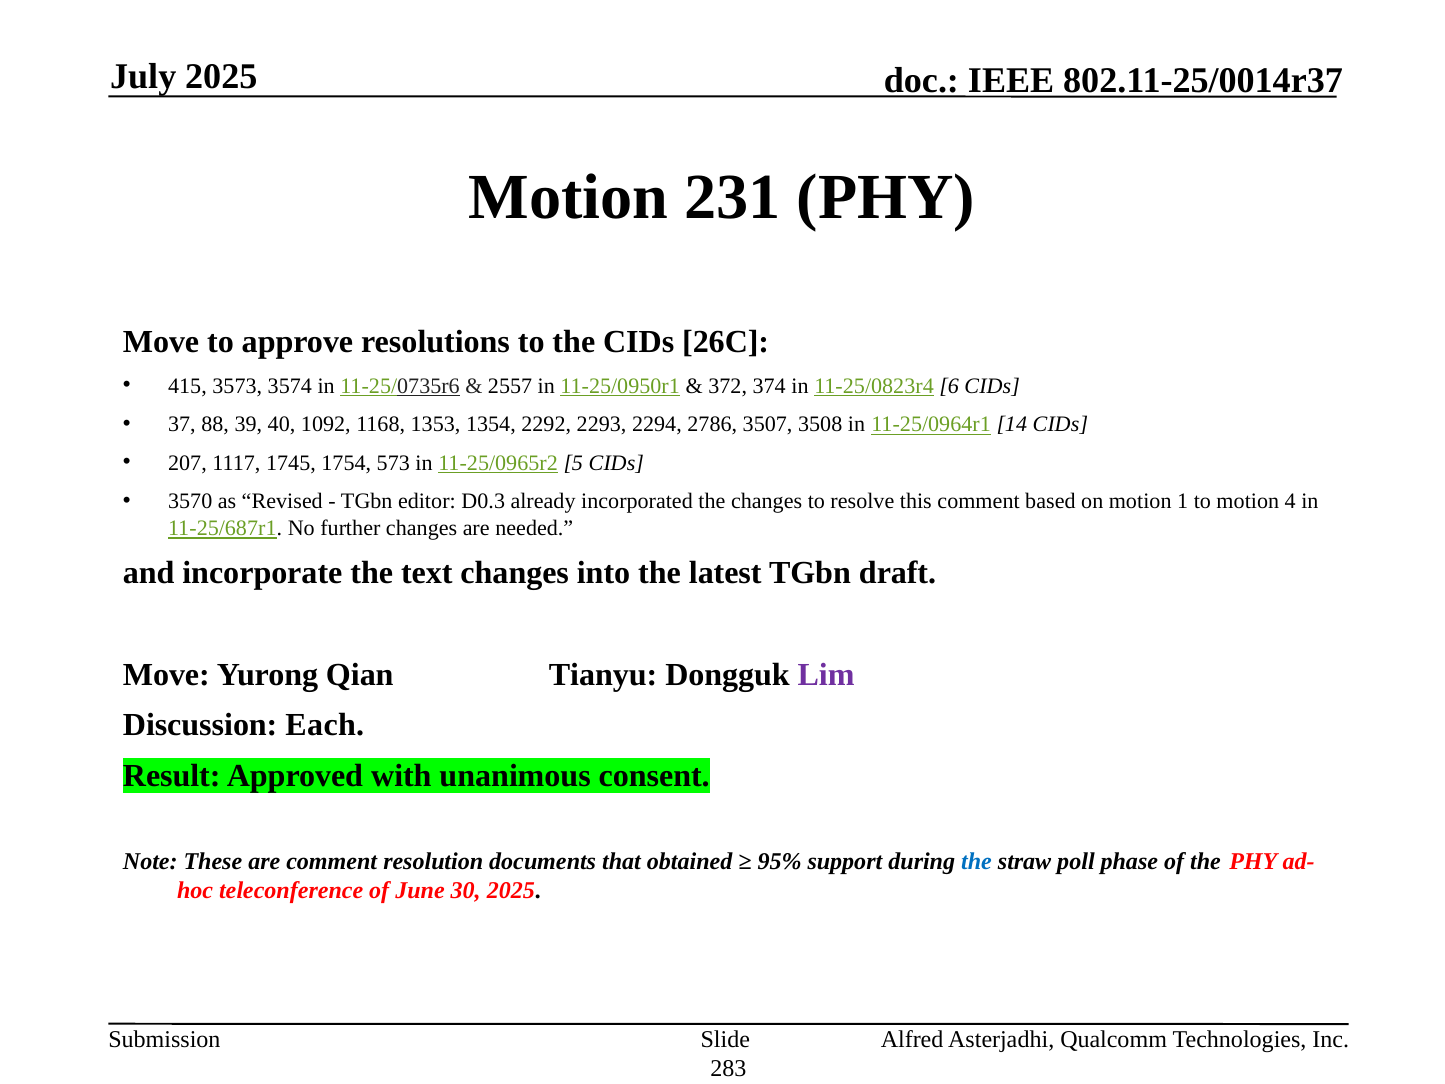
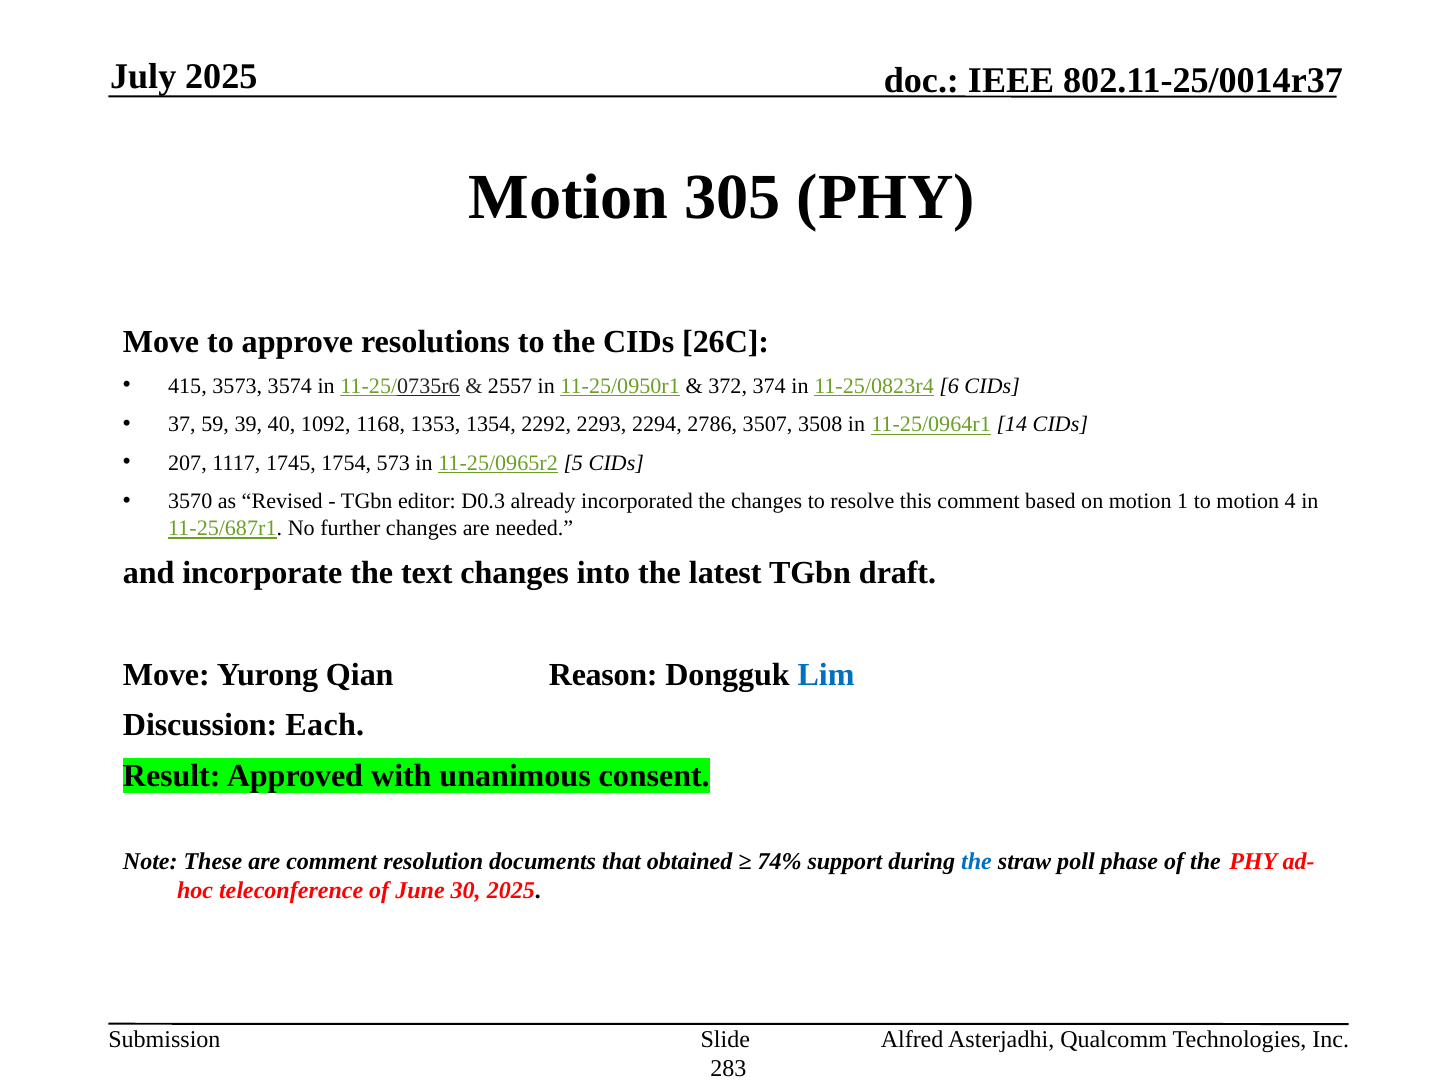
231: 231 -> 305 (733, 197)
88: 88 -> 59 (215, 424)
Tianyu: Tianyu -> Reason (603, 674)
Lim colour: purple -> blue (826, 674)
95%: 95% -> 74% (780, 862)
